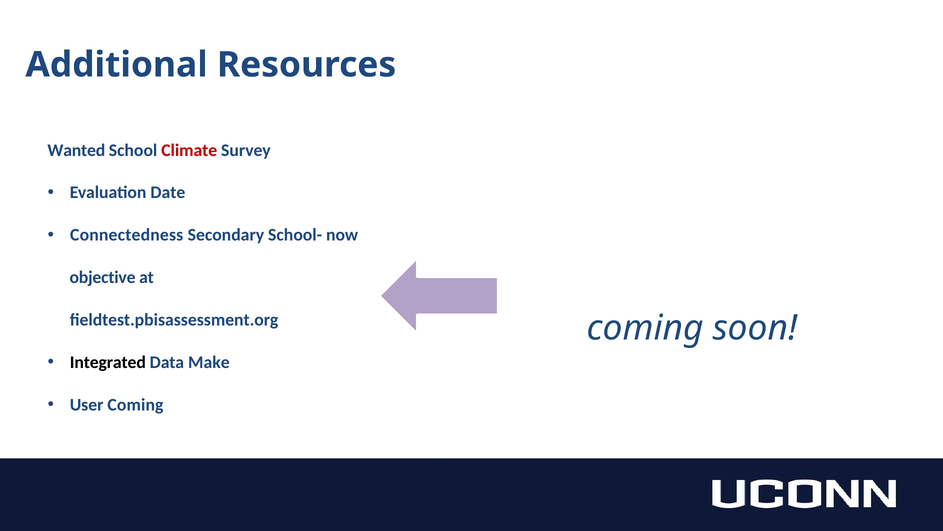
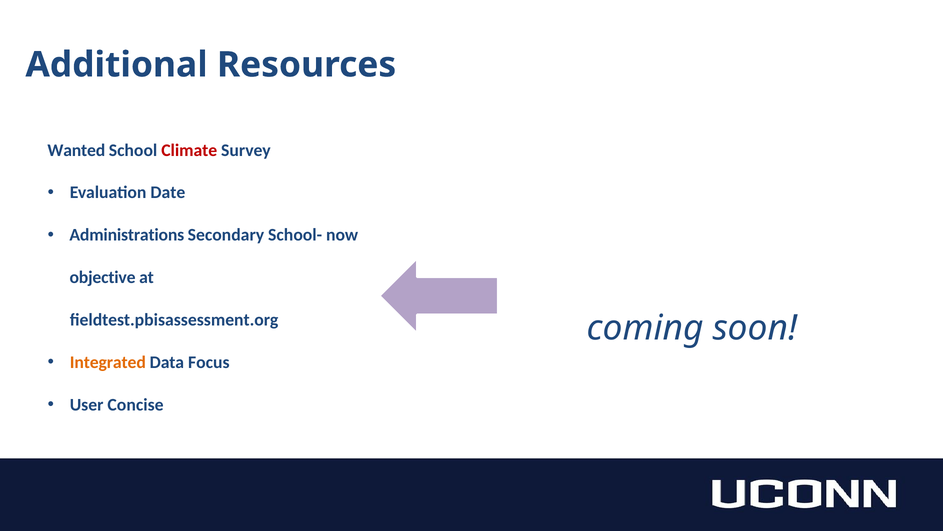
Connectedness: Connectedness -> Administrations (127, 235)
Integrated colour: black -> orange (108, 362)
Make: Make -> Focus (209, 362)
User Coming: Coming -> Concise (136, 405)
